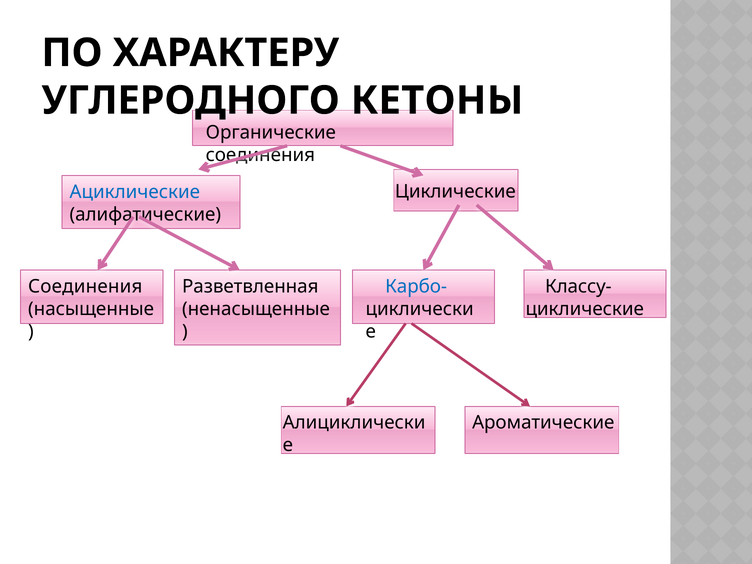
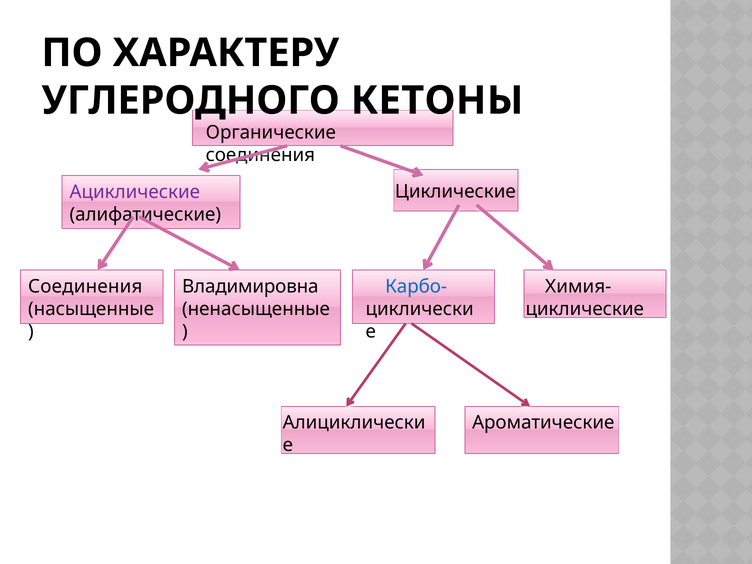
Ациклические colour: blue -> purple (135, 192)
Разветвленная: Разветвленная -> Владимировна (250, 286)
Классу-: Классу- -> Химия- (578, 286)
